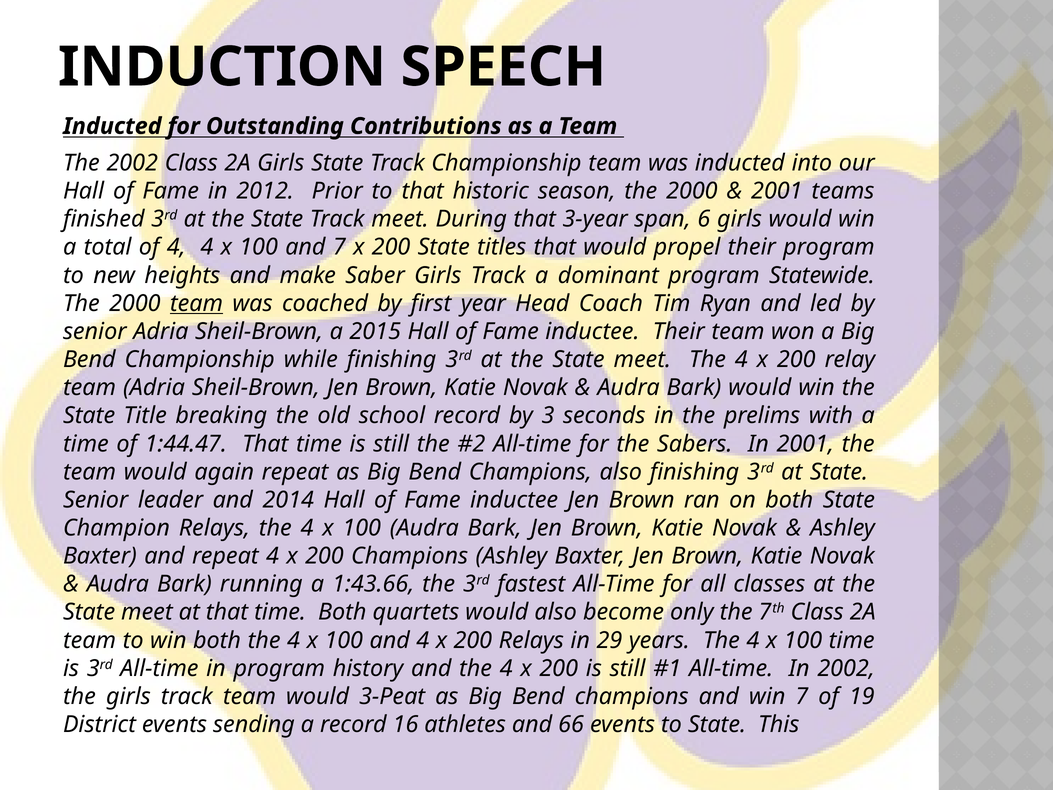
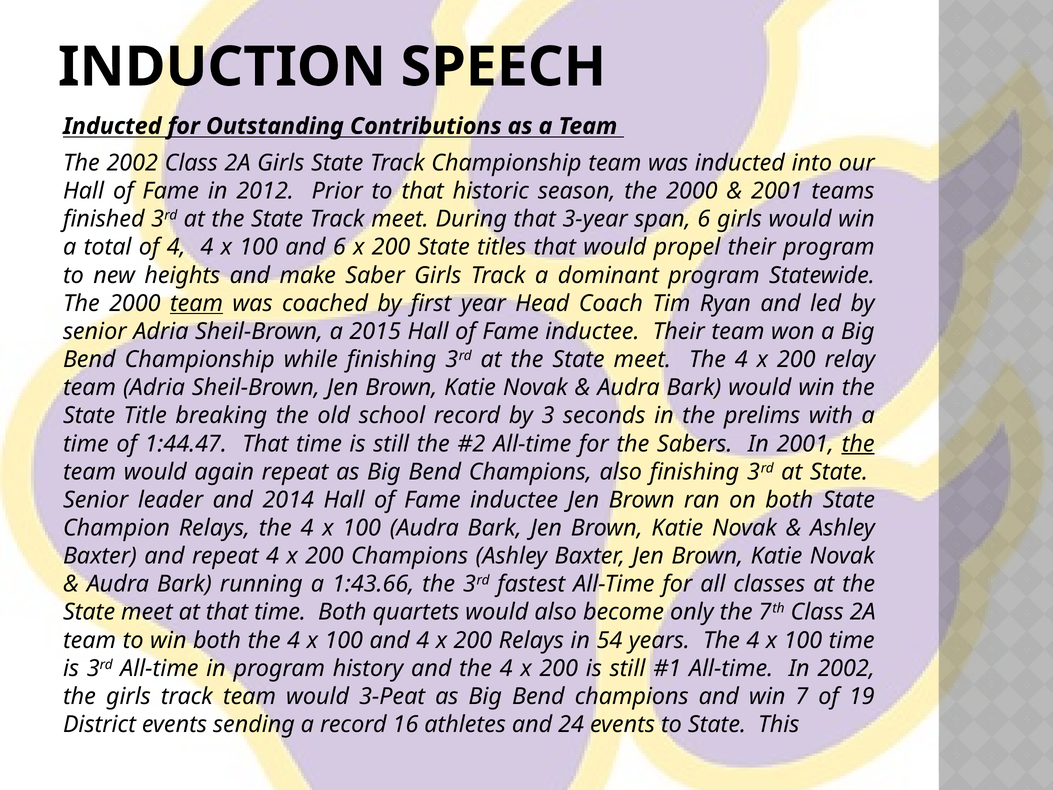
and 7: 7 -> 6 (339, 247)
the underline: none -> present (858, 444)
29: 29 -> 54 (609, 640)
66: 66 -> 24 (571, 724)
